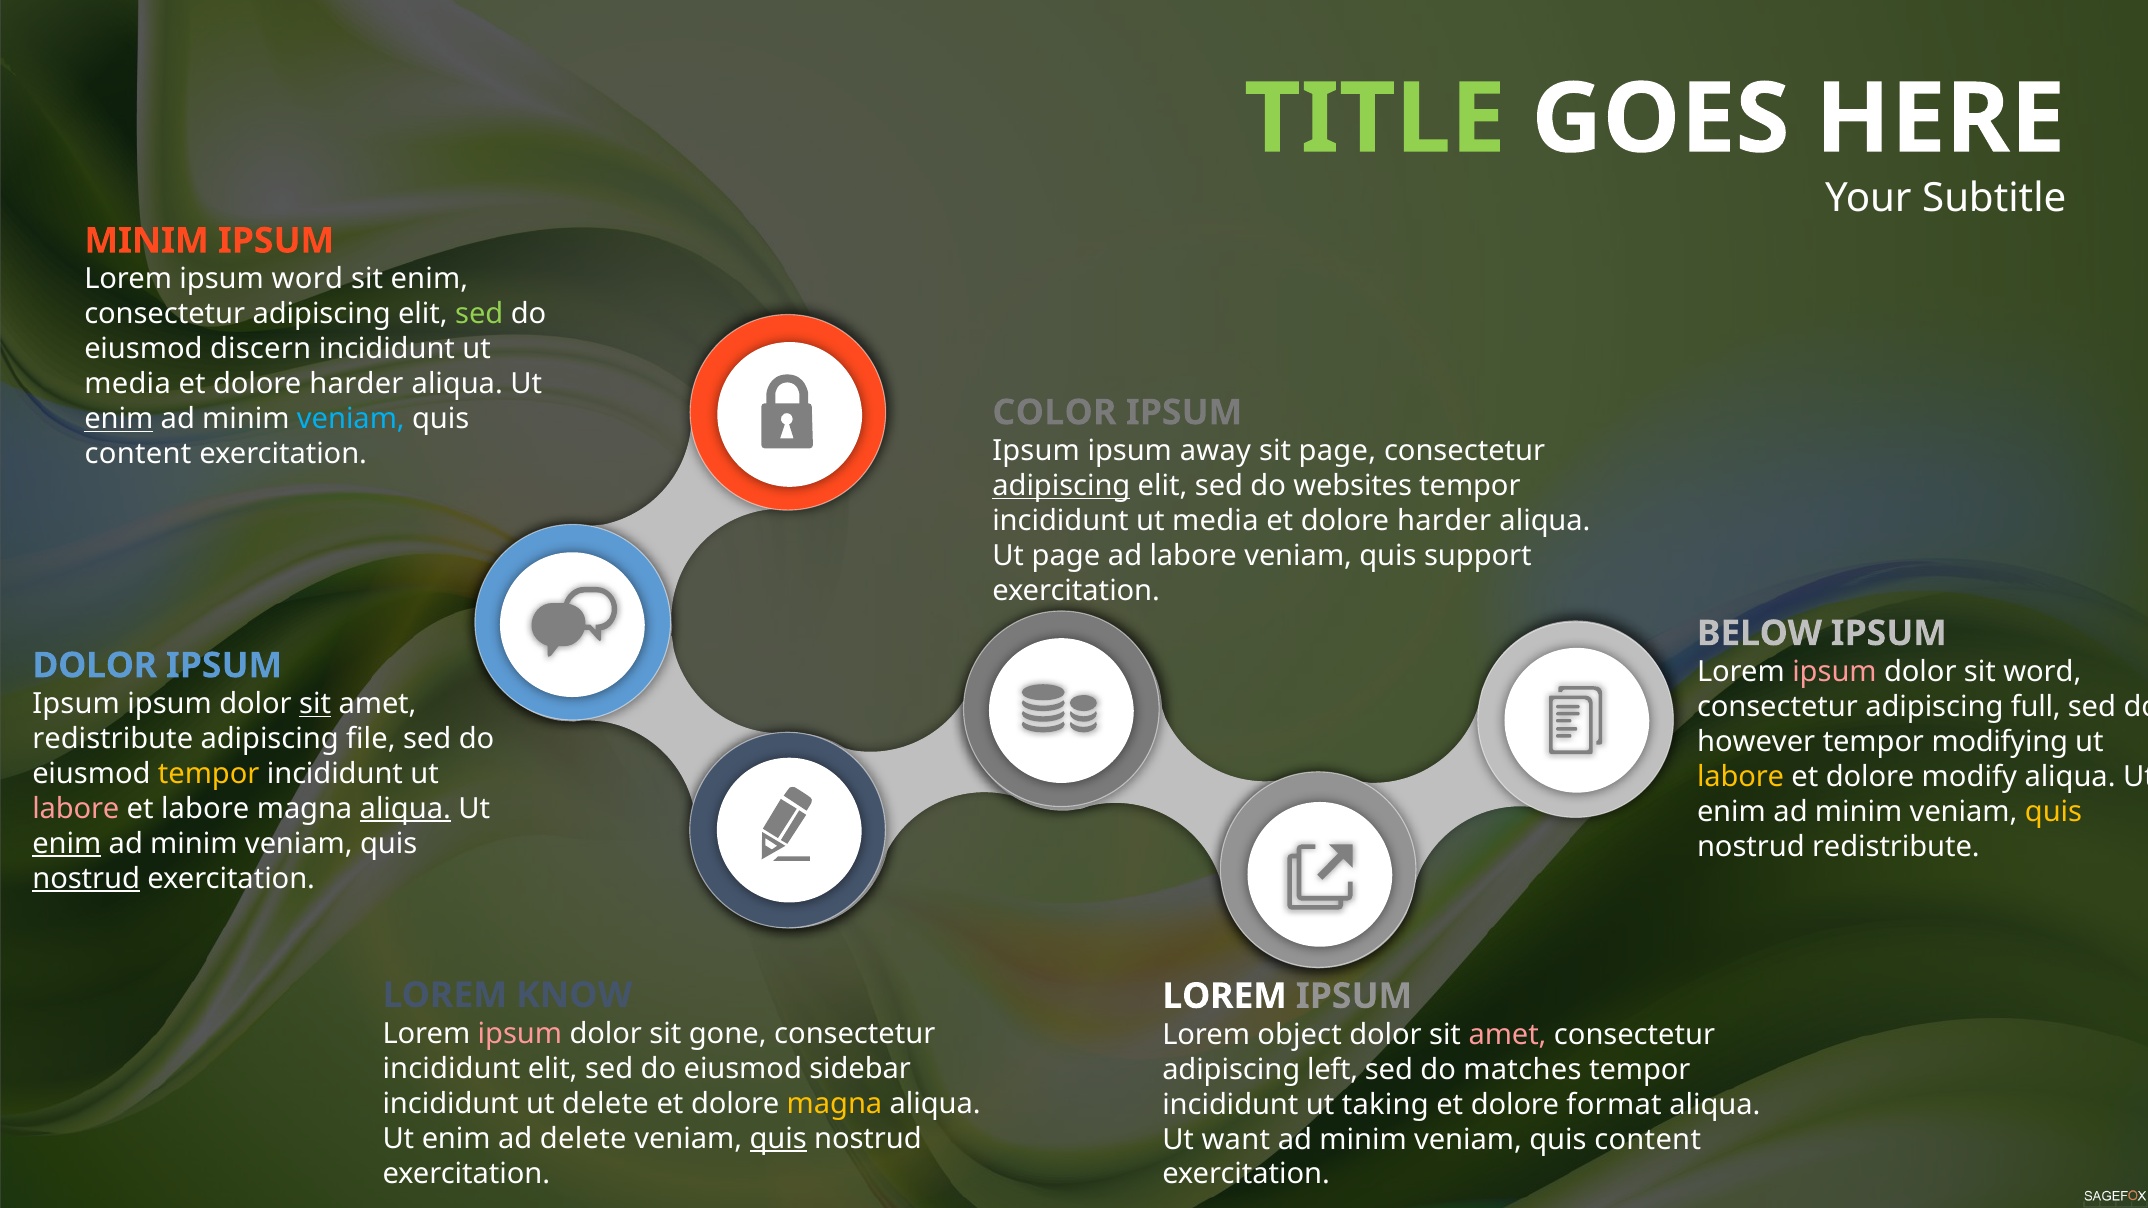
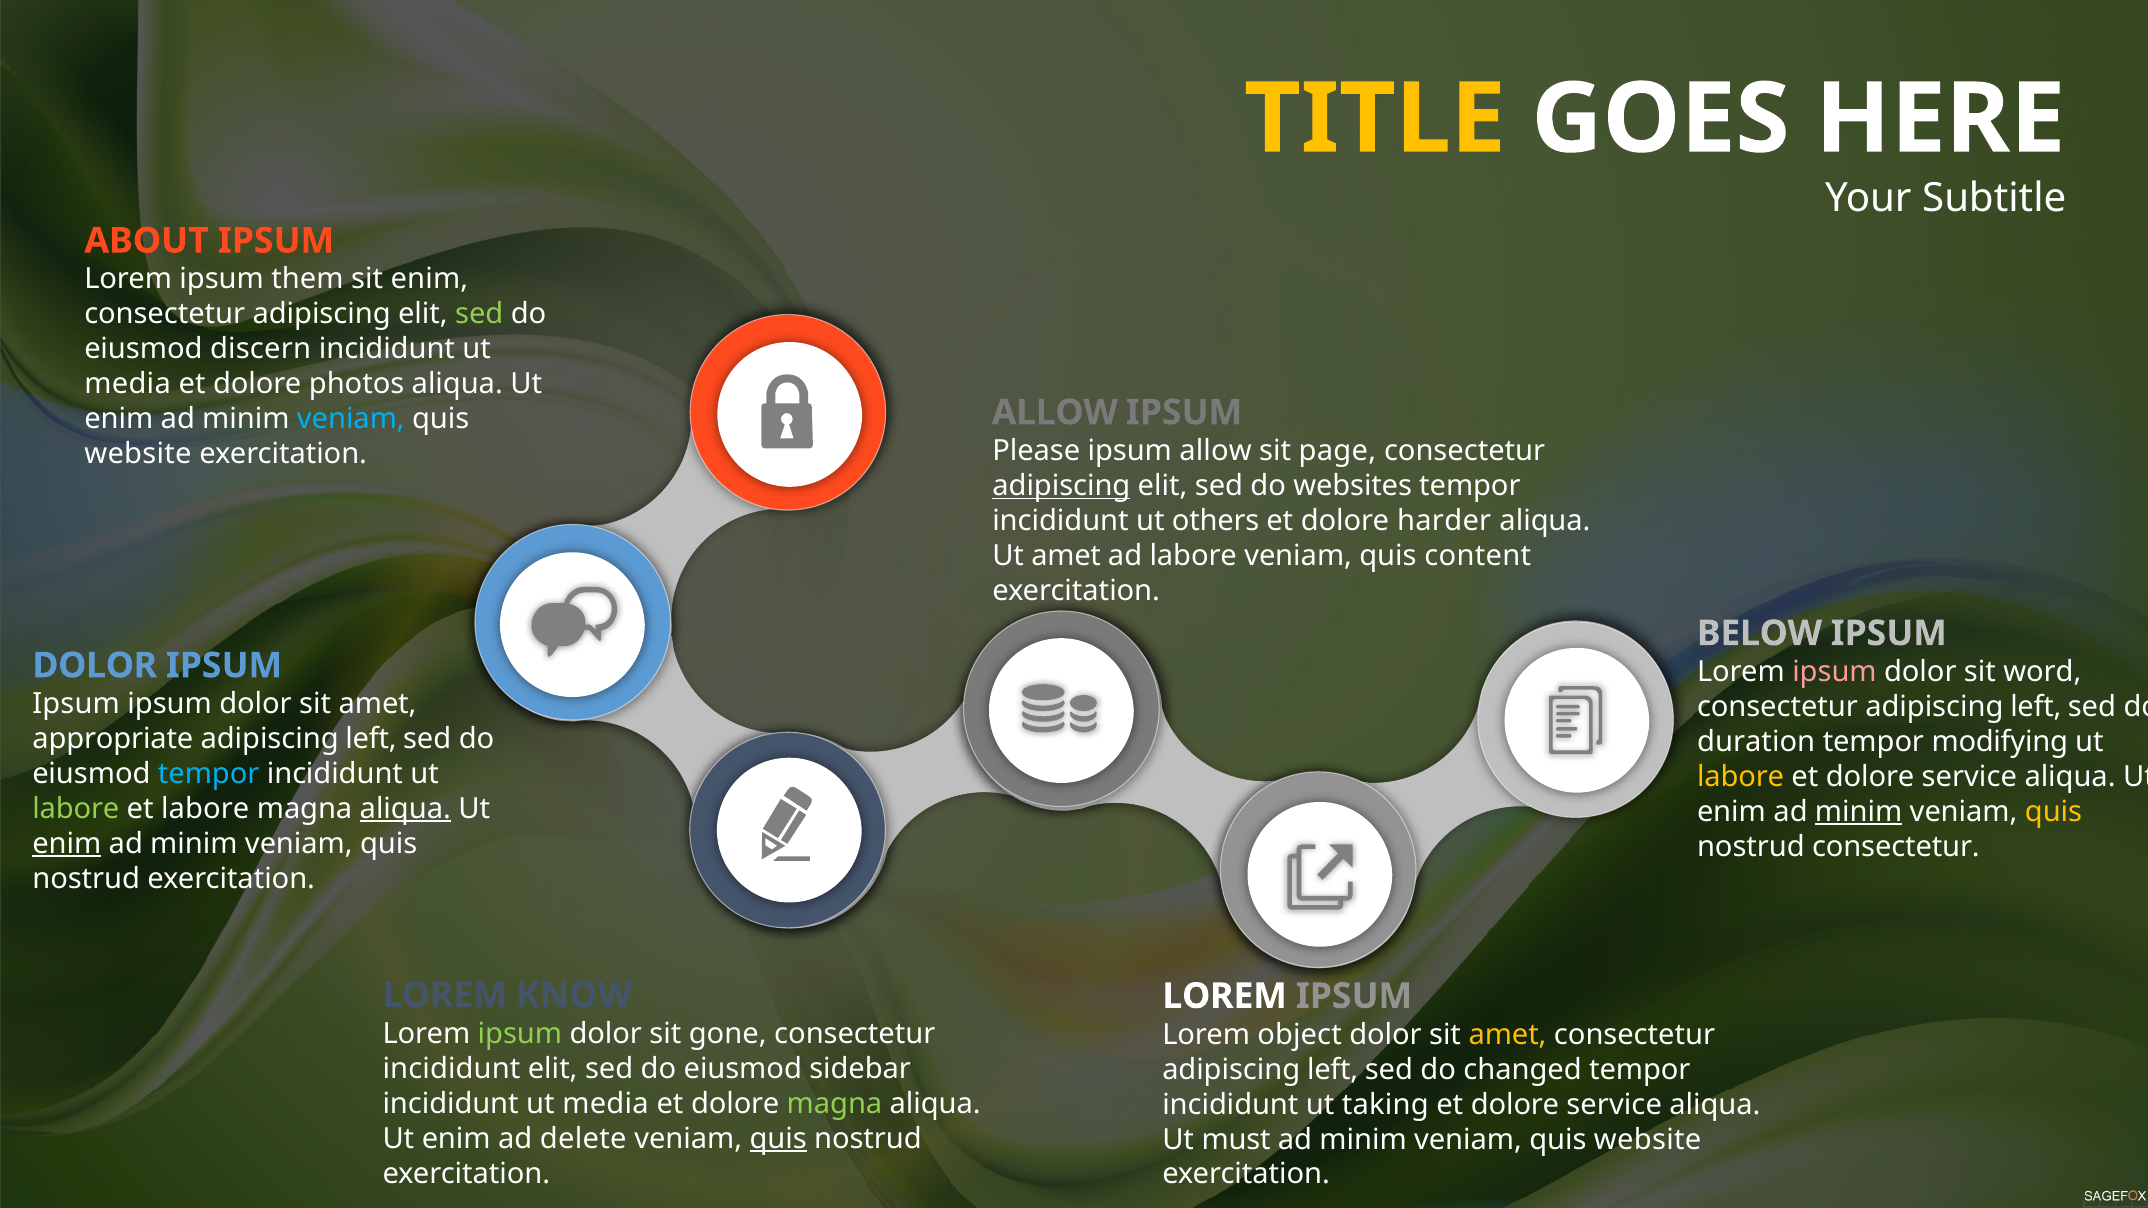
TITLE colour: light green -> yellow (1375, 119)
MINIM: MINIM -> ABOUT (147, 241)
ipsum word: word -> them (308, 279)
harder: harder -> photos (357, 384)
COLOR: COLOR -> ALLOW (1055, 413)
enim underline: present -> none (119, 419)
Ipsum: Ipsum -> Please (1036, 451)
ipsum away: away -> allow (1216, 451)
content: content -> website (138, 454)
media: media -> others (1216, 521)
Ut page: page -> amet (1066, 556)
support: support -> content (1478, 556)
sit underline: present -> none (315, 704)
full: full -> left (2036, 707)
redistribute: redistribute -> appropriate (113, 739)
file: file -> left (371, 739)
however: however -> duration (1756, 742)
tempor colour: yellow -> light blue (209, 774)
modify: modify -> service (1969, 777)
labore colour: pink -> light green (76, 809)
minim underline: none -> present (1859, 812)
nostrud redistribute: redistribute -> consectetur (1896, 847)
nostrud underline: present -> none (86, 879)
ipsum colour: pink -> light green (520, 1034)
amet colour: pink -> yellow (1508, 1035)
matches: matches -> changed (1523, 1070)
delete: delete -> media (606, 1104)
magna colour: yellow -> light green (835, 1104)
format: format -> service (1614, 1105)
want: want -> must (1236, 1140)
content: content -> website (1648, 1140)
